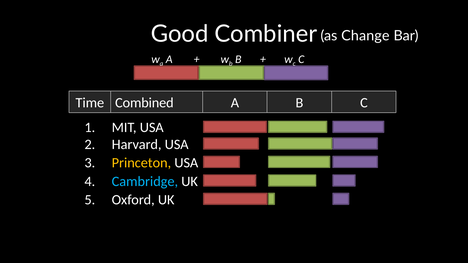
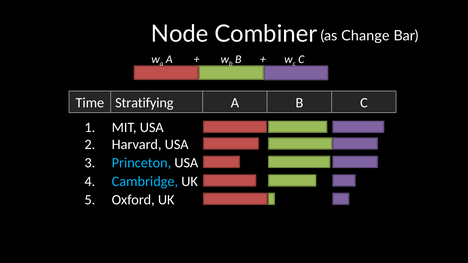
Good: Good -> Node (180, 34)
Combined: Combined -> Stratifying (144, 103)
Princeton colour: yellow -> light blue (141, 163)
